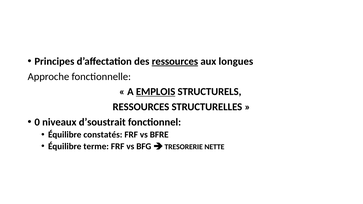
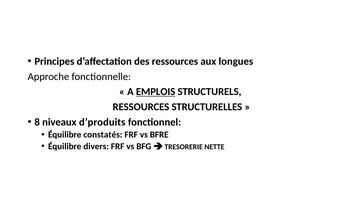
ressources underline: present -> none (175, 61)
0: 0 -> 8 (37, 122)
d’soustrait: d’soustrait -> d’produits (102, 122)
terme: terme -> divers (96, 146)
